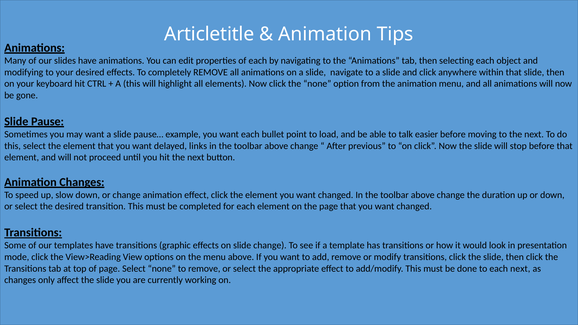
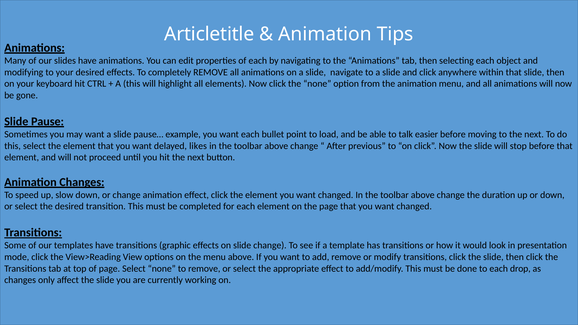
links: links -> likes (198, 146)
each next: next -> drop (520, 269)
